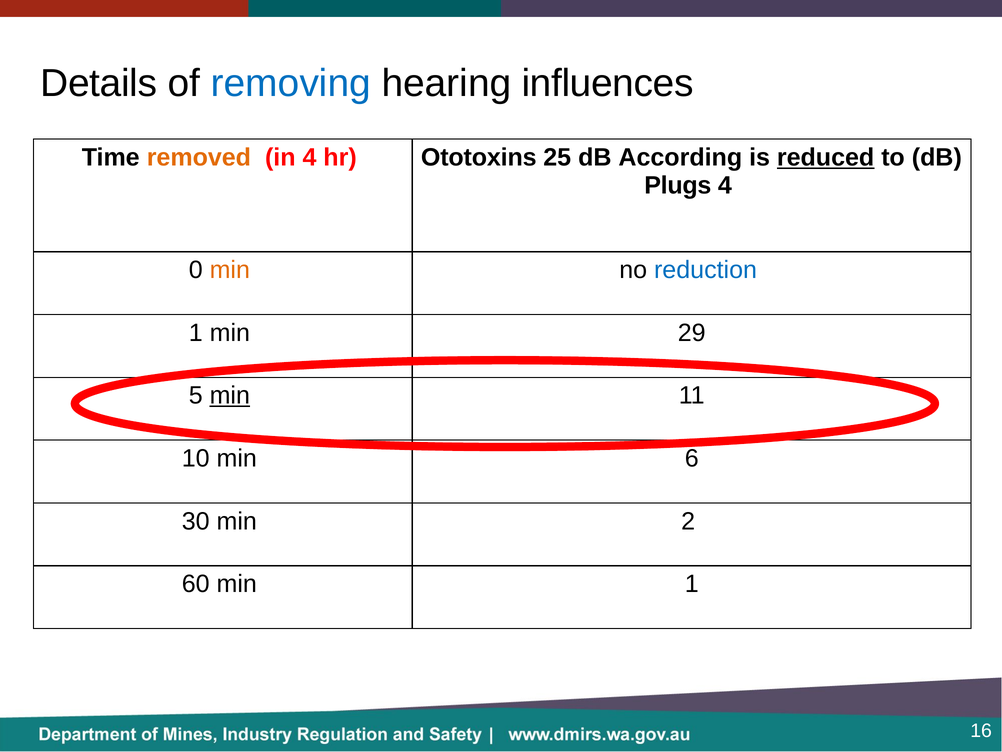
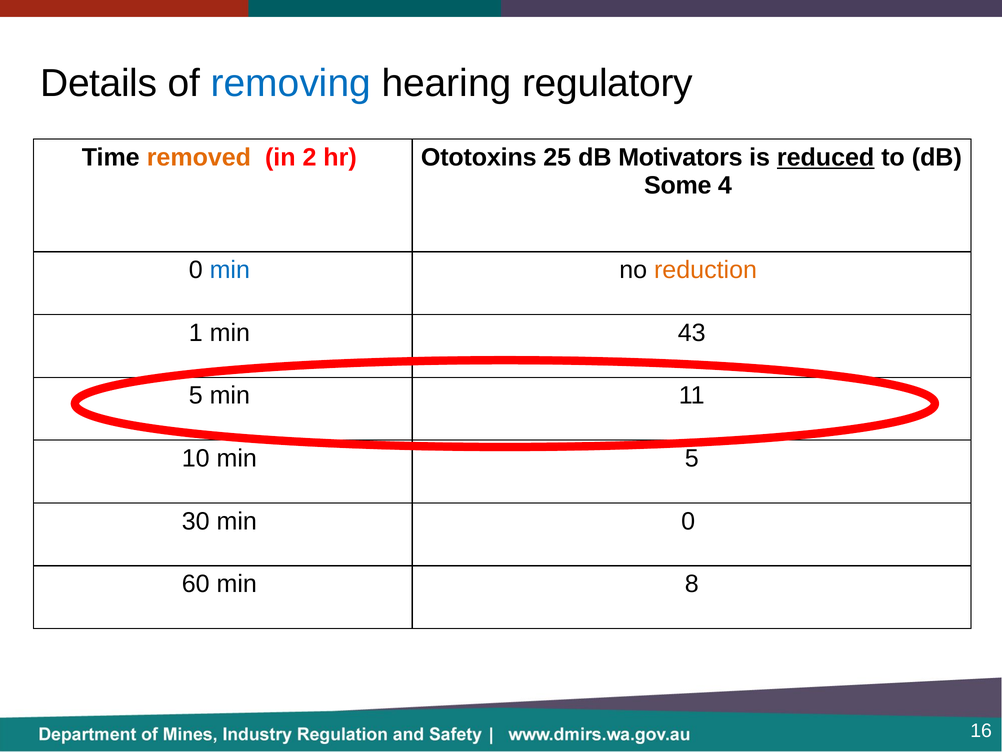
influences: influences -> regulatory (608, 83)
in 4: 4 -> 2 (309, 157)
According: According -> Motivators (680, 157)
Plugs: Plugs -> Some (678, 185)
min colour: orange -> blue (230, 270)
reduction colour: blue -> orange (706, 270)
29: 29 -> 43 (692, 333)
min underline: present -> none (230, 395)
min 6: 6 -> 5 (692, 458)
min 2: 2 -> 0 (688, 521)
min 1: 1 -> 8 (692, 584)
